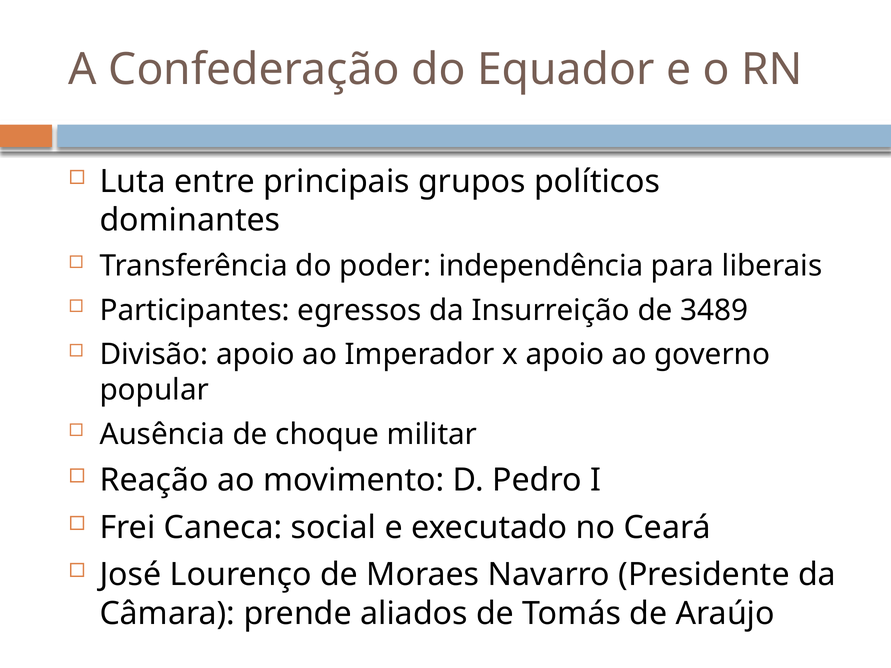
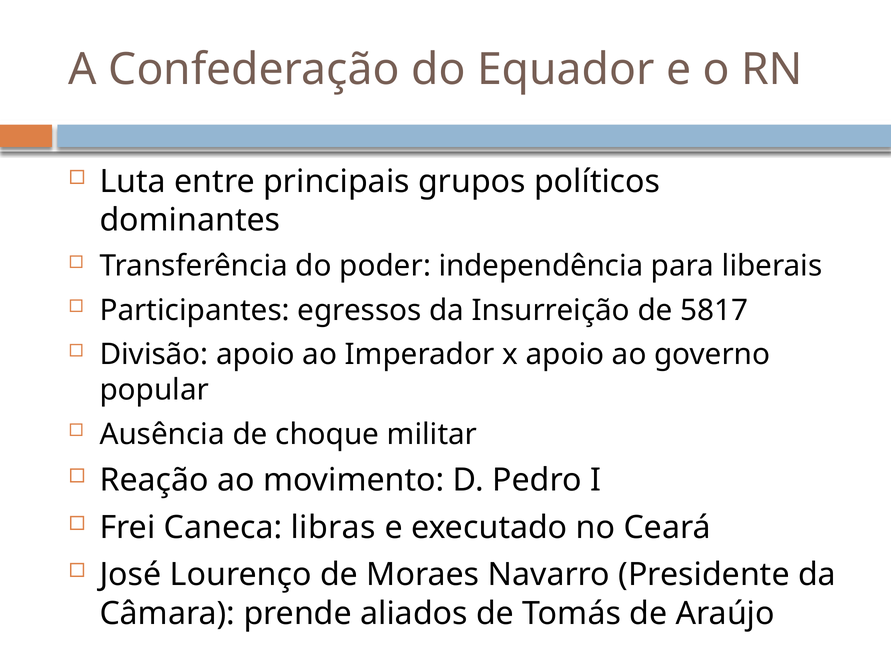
3489: 3489 -> 5817 (714, 310)
social: social -> libras (333, 528)
